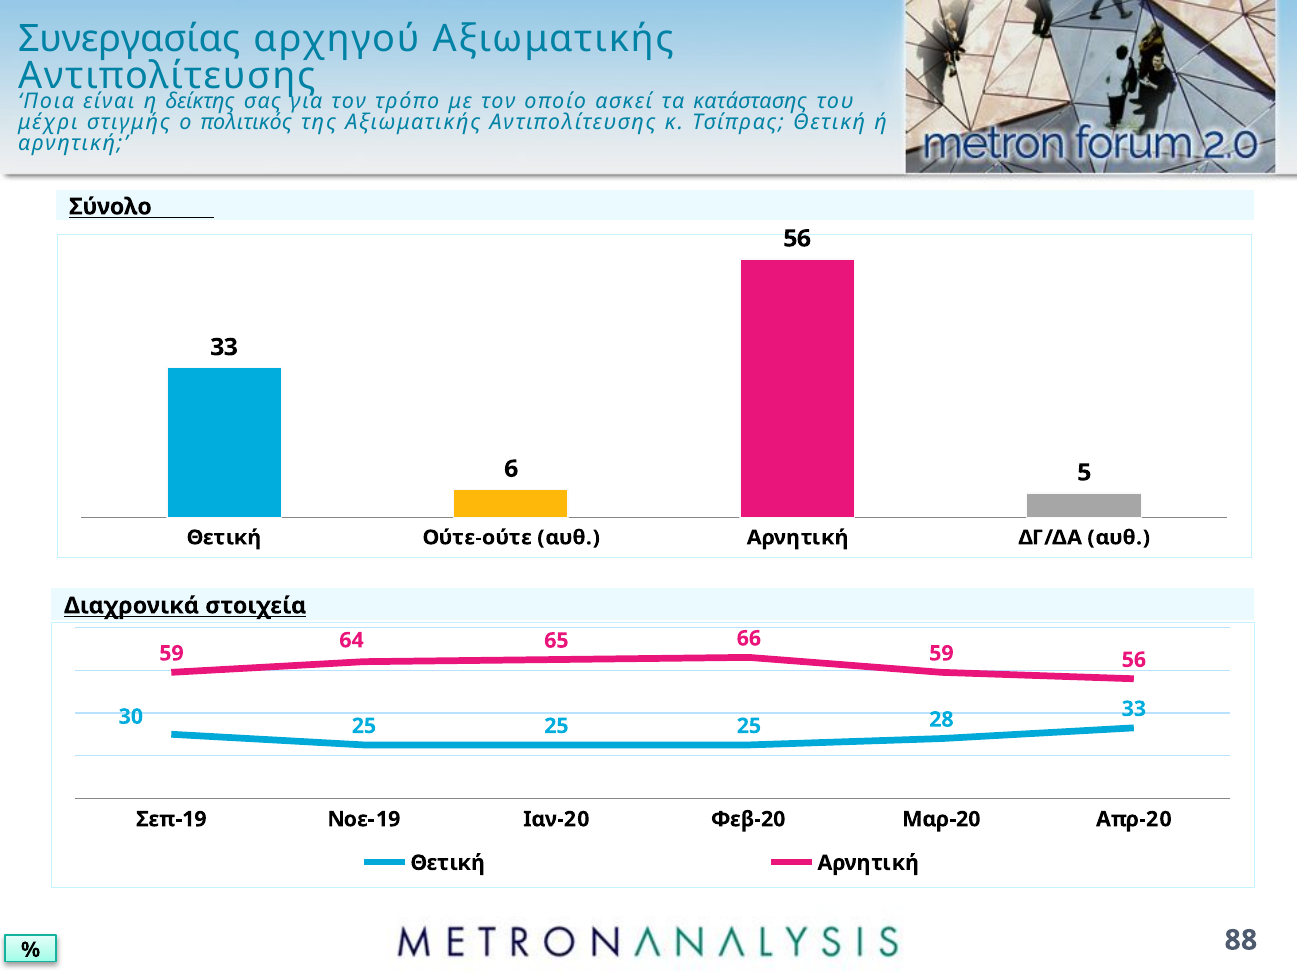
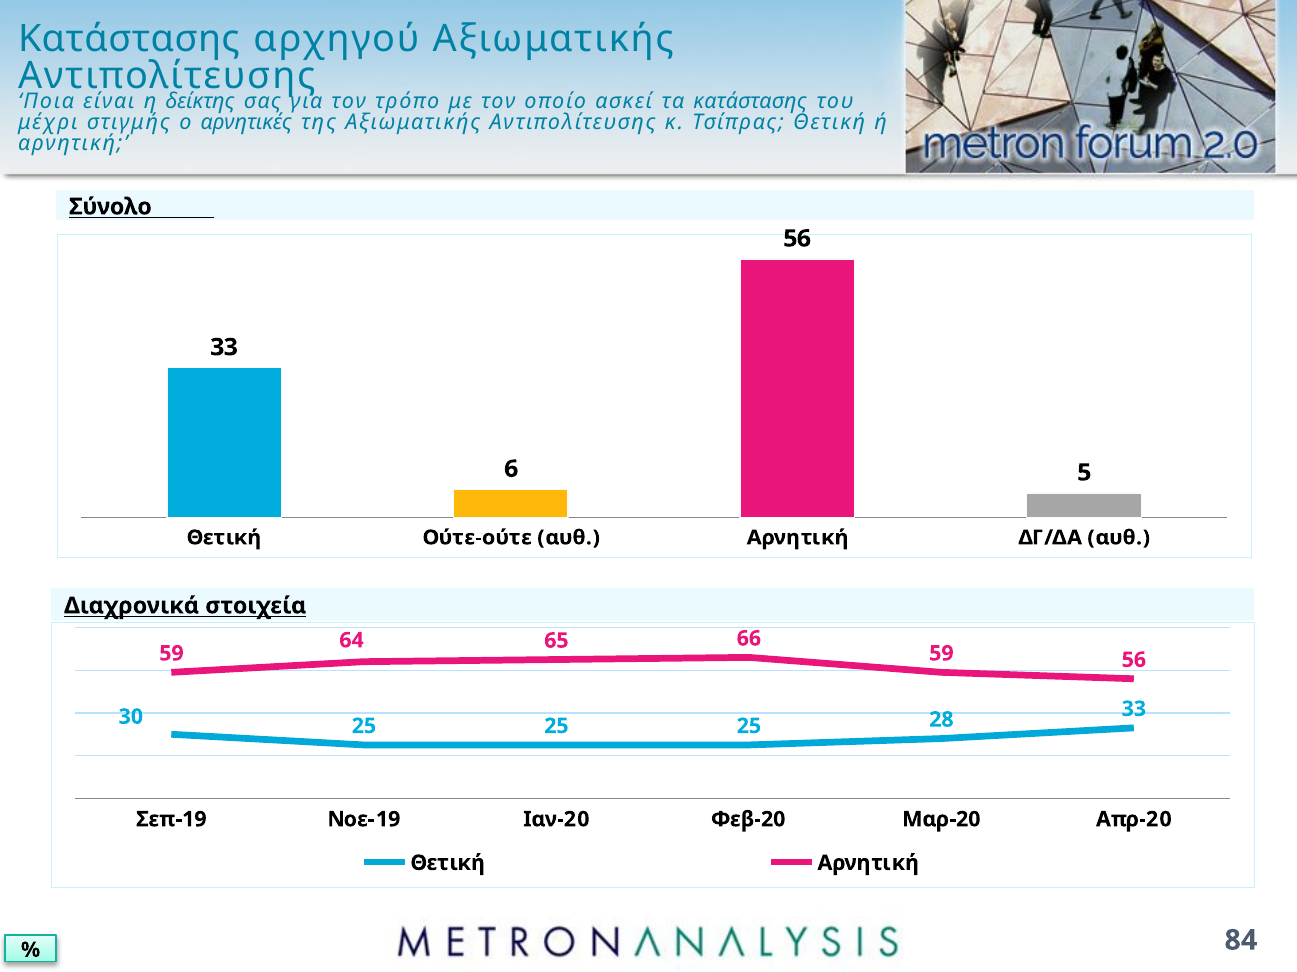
Συνεργασίας: Συνεργασίας -> Κατάστασης (129, 39)
πολιτικός: πολιτικός -> αρνητικές (246, 122)
88: 88 -> 84 (1241, 941)
